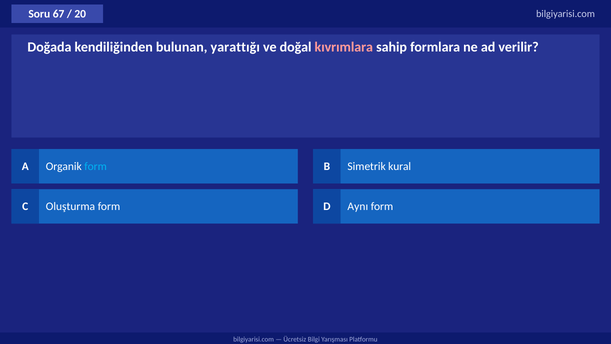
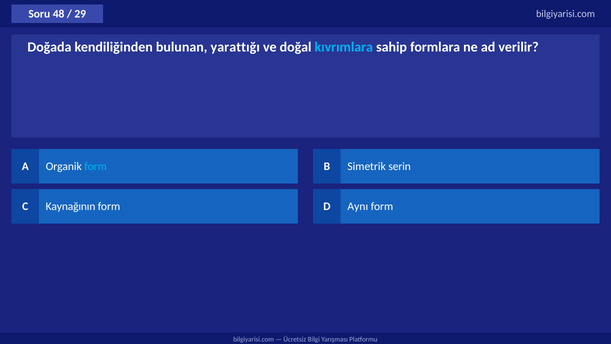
67: 67 -> 48 (59, 14)
20: 20 -> 29 (80, 14)
kıvrımlara colour: pink -> light blue (344, 47)
kural: kural -> serin (400, 166)
Oluşturma: Oluşturma -> Kaynağının (71, 206)
